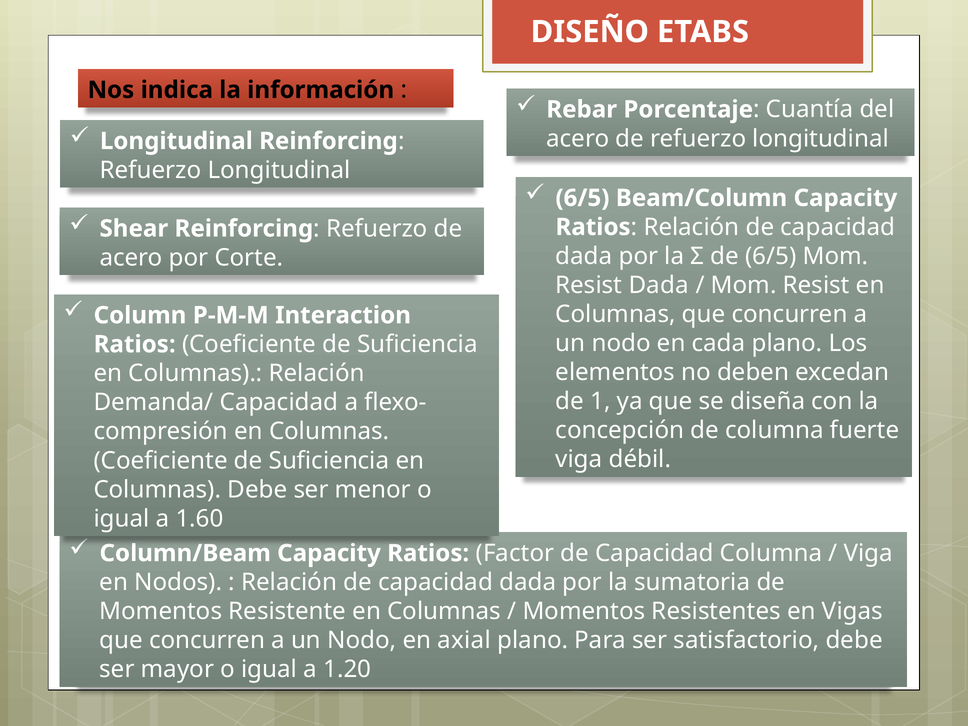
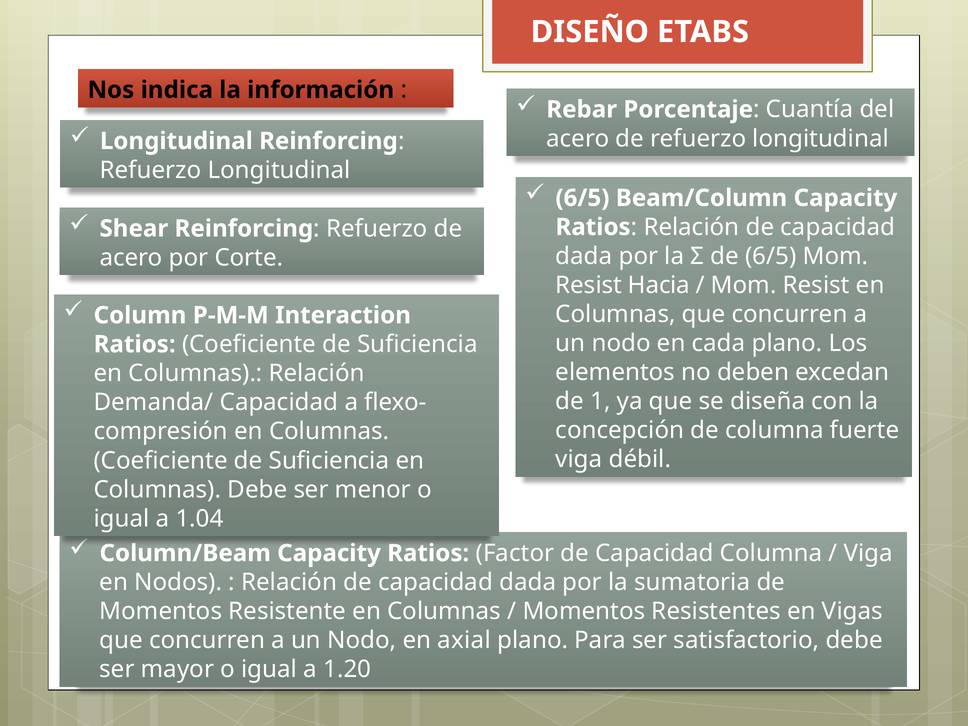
Resist Dada: Dada -> Hacia (659, 285)
1.60: 1.60 -> 1.04 (200, 519)
